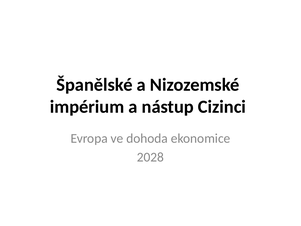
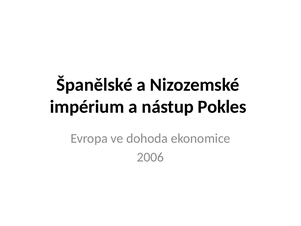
Cizinci: Cizinci -> Pokles (222, 107)
2028: 2028 -> 2006 (150, 157)
